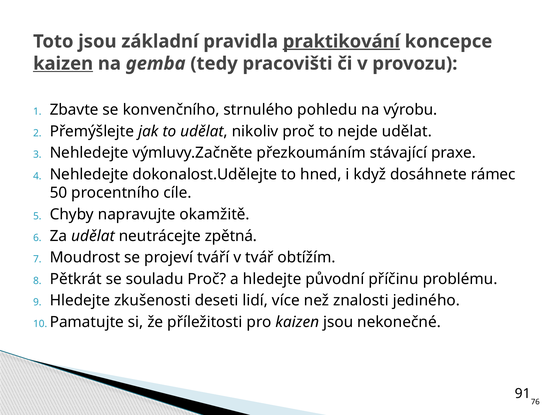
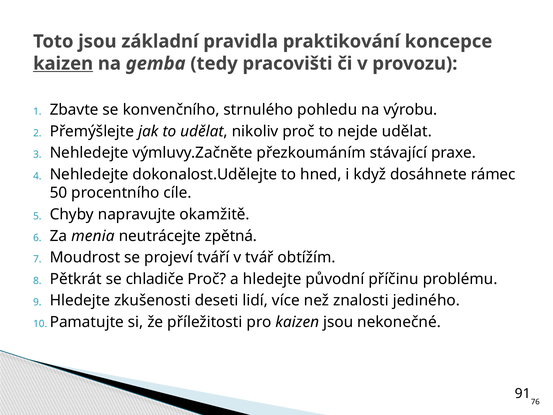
praktikování underline: present -> none (341, 41)
Za udělat: udělat -> menia (93, 236)
souladu: souladu -> chladiče (155, 279)
